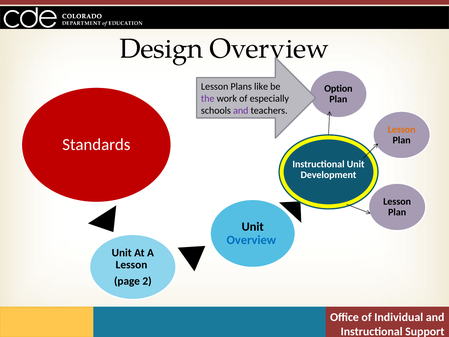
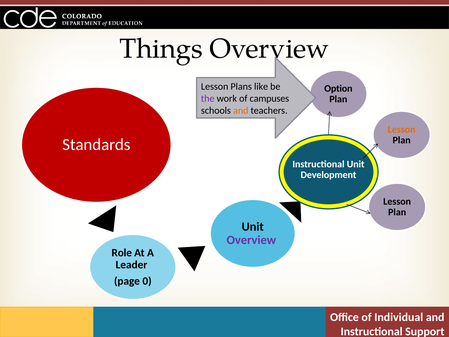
Design: Design -> Things (161, 49)
especially: especially -> campuses (269, 98)
and colour: purple -> orange (241, 110)
Overview colour: blue -> purple (251, 240)
Unit: Unit -> Role (122, 253)
Lesson: Lesson -> Leader (131, 265)
2: 2 -> 0 (147, 281)
